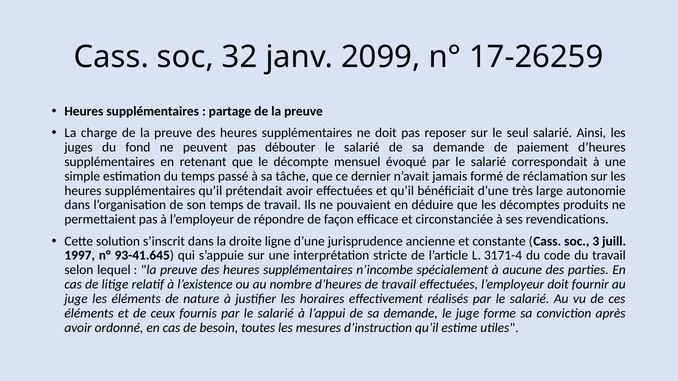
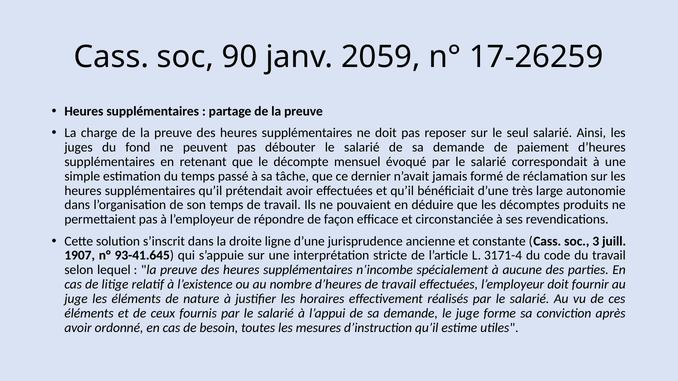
32: 32 -> 90 (240, 57)
2099: 2099 -> 2059 (381, 57)
1997: 1997 -> 1907 (80, 256)
